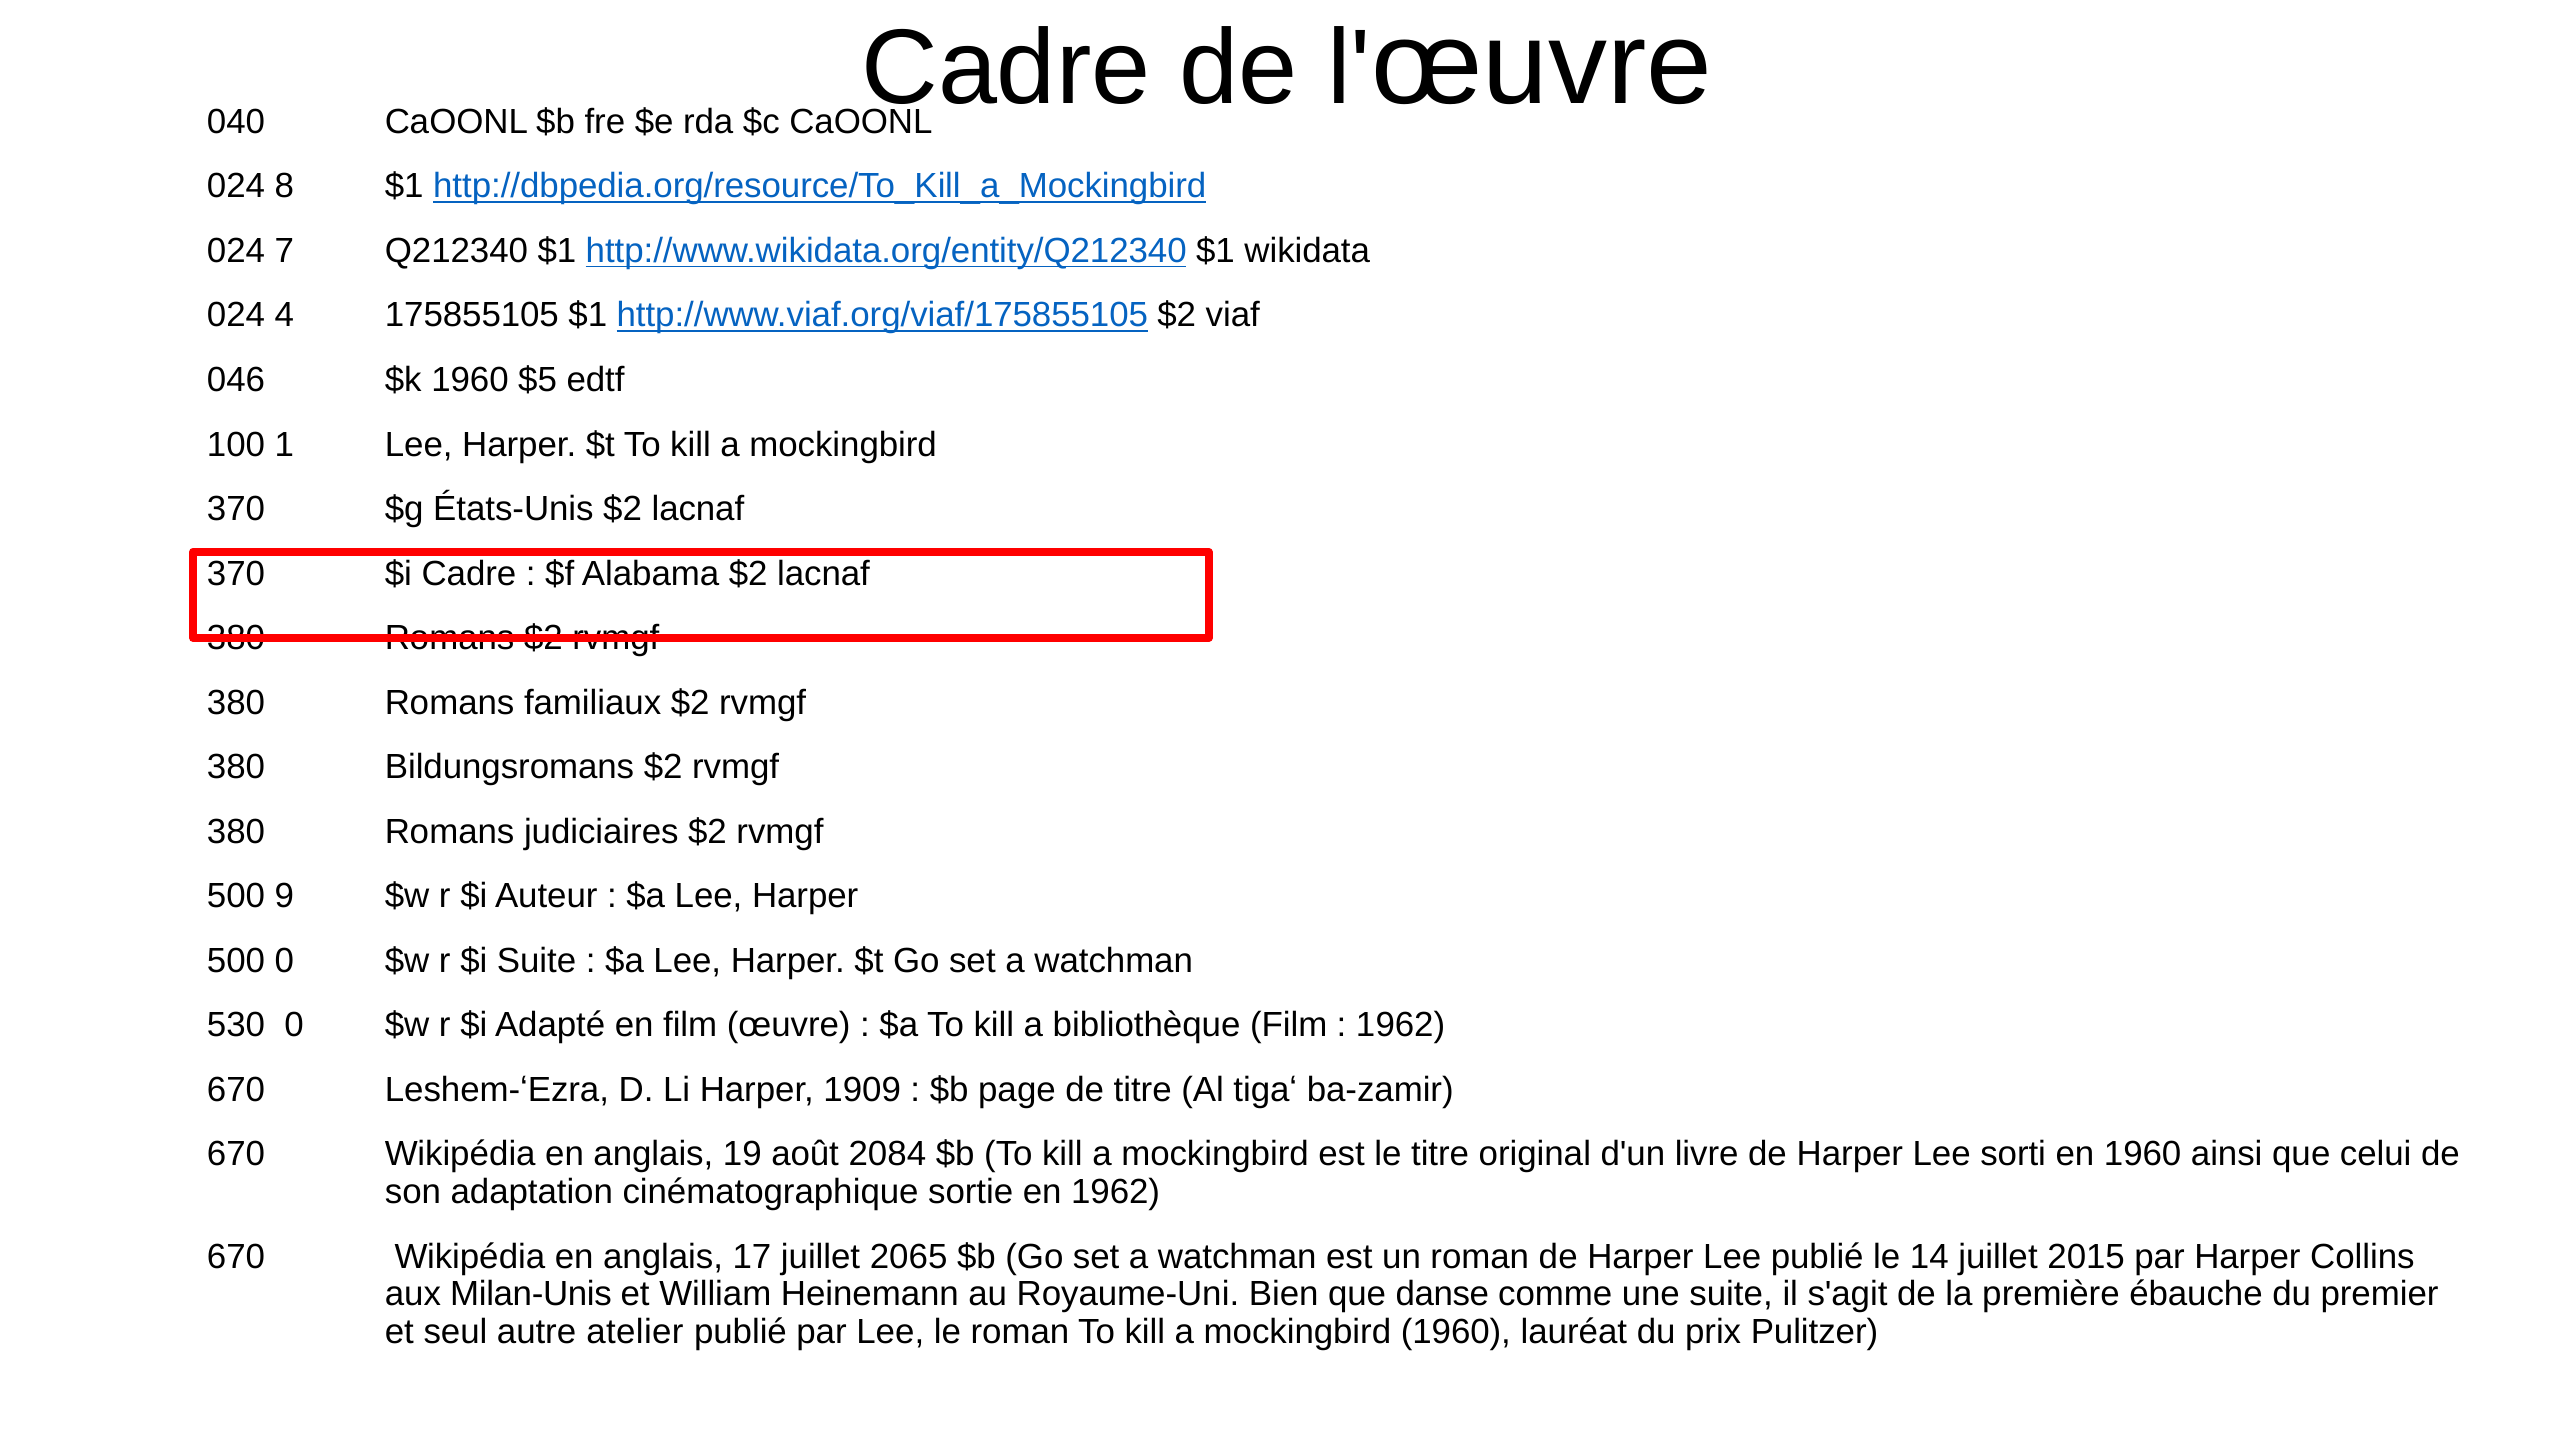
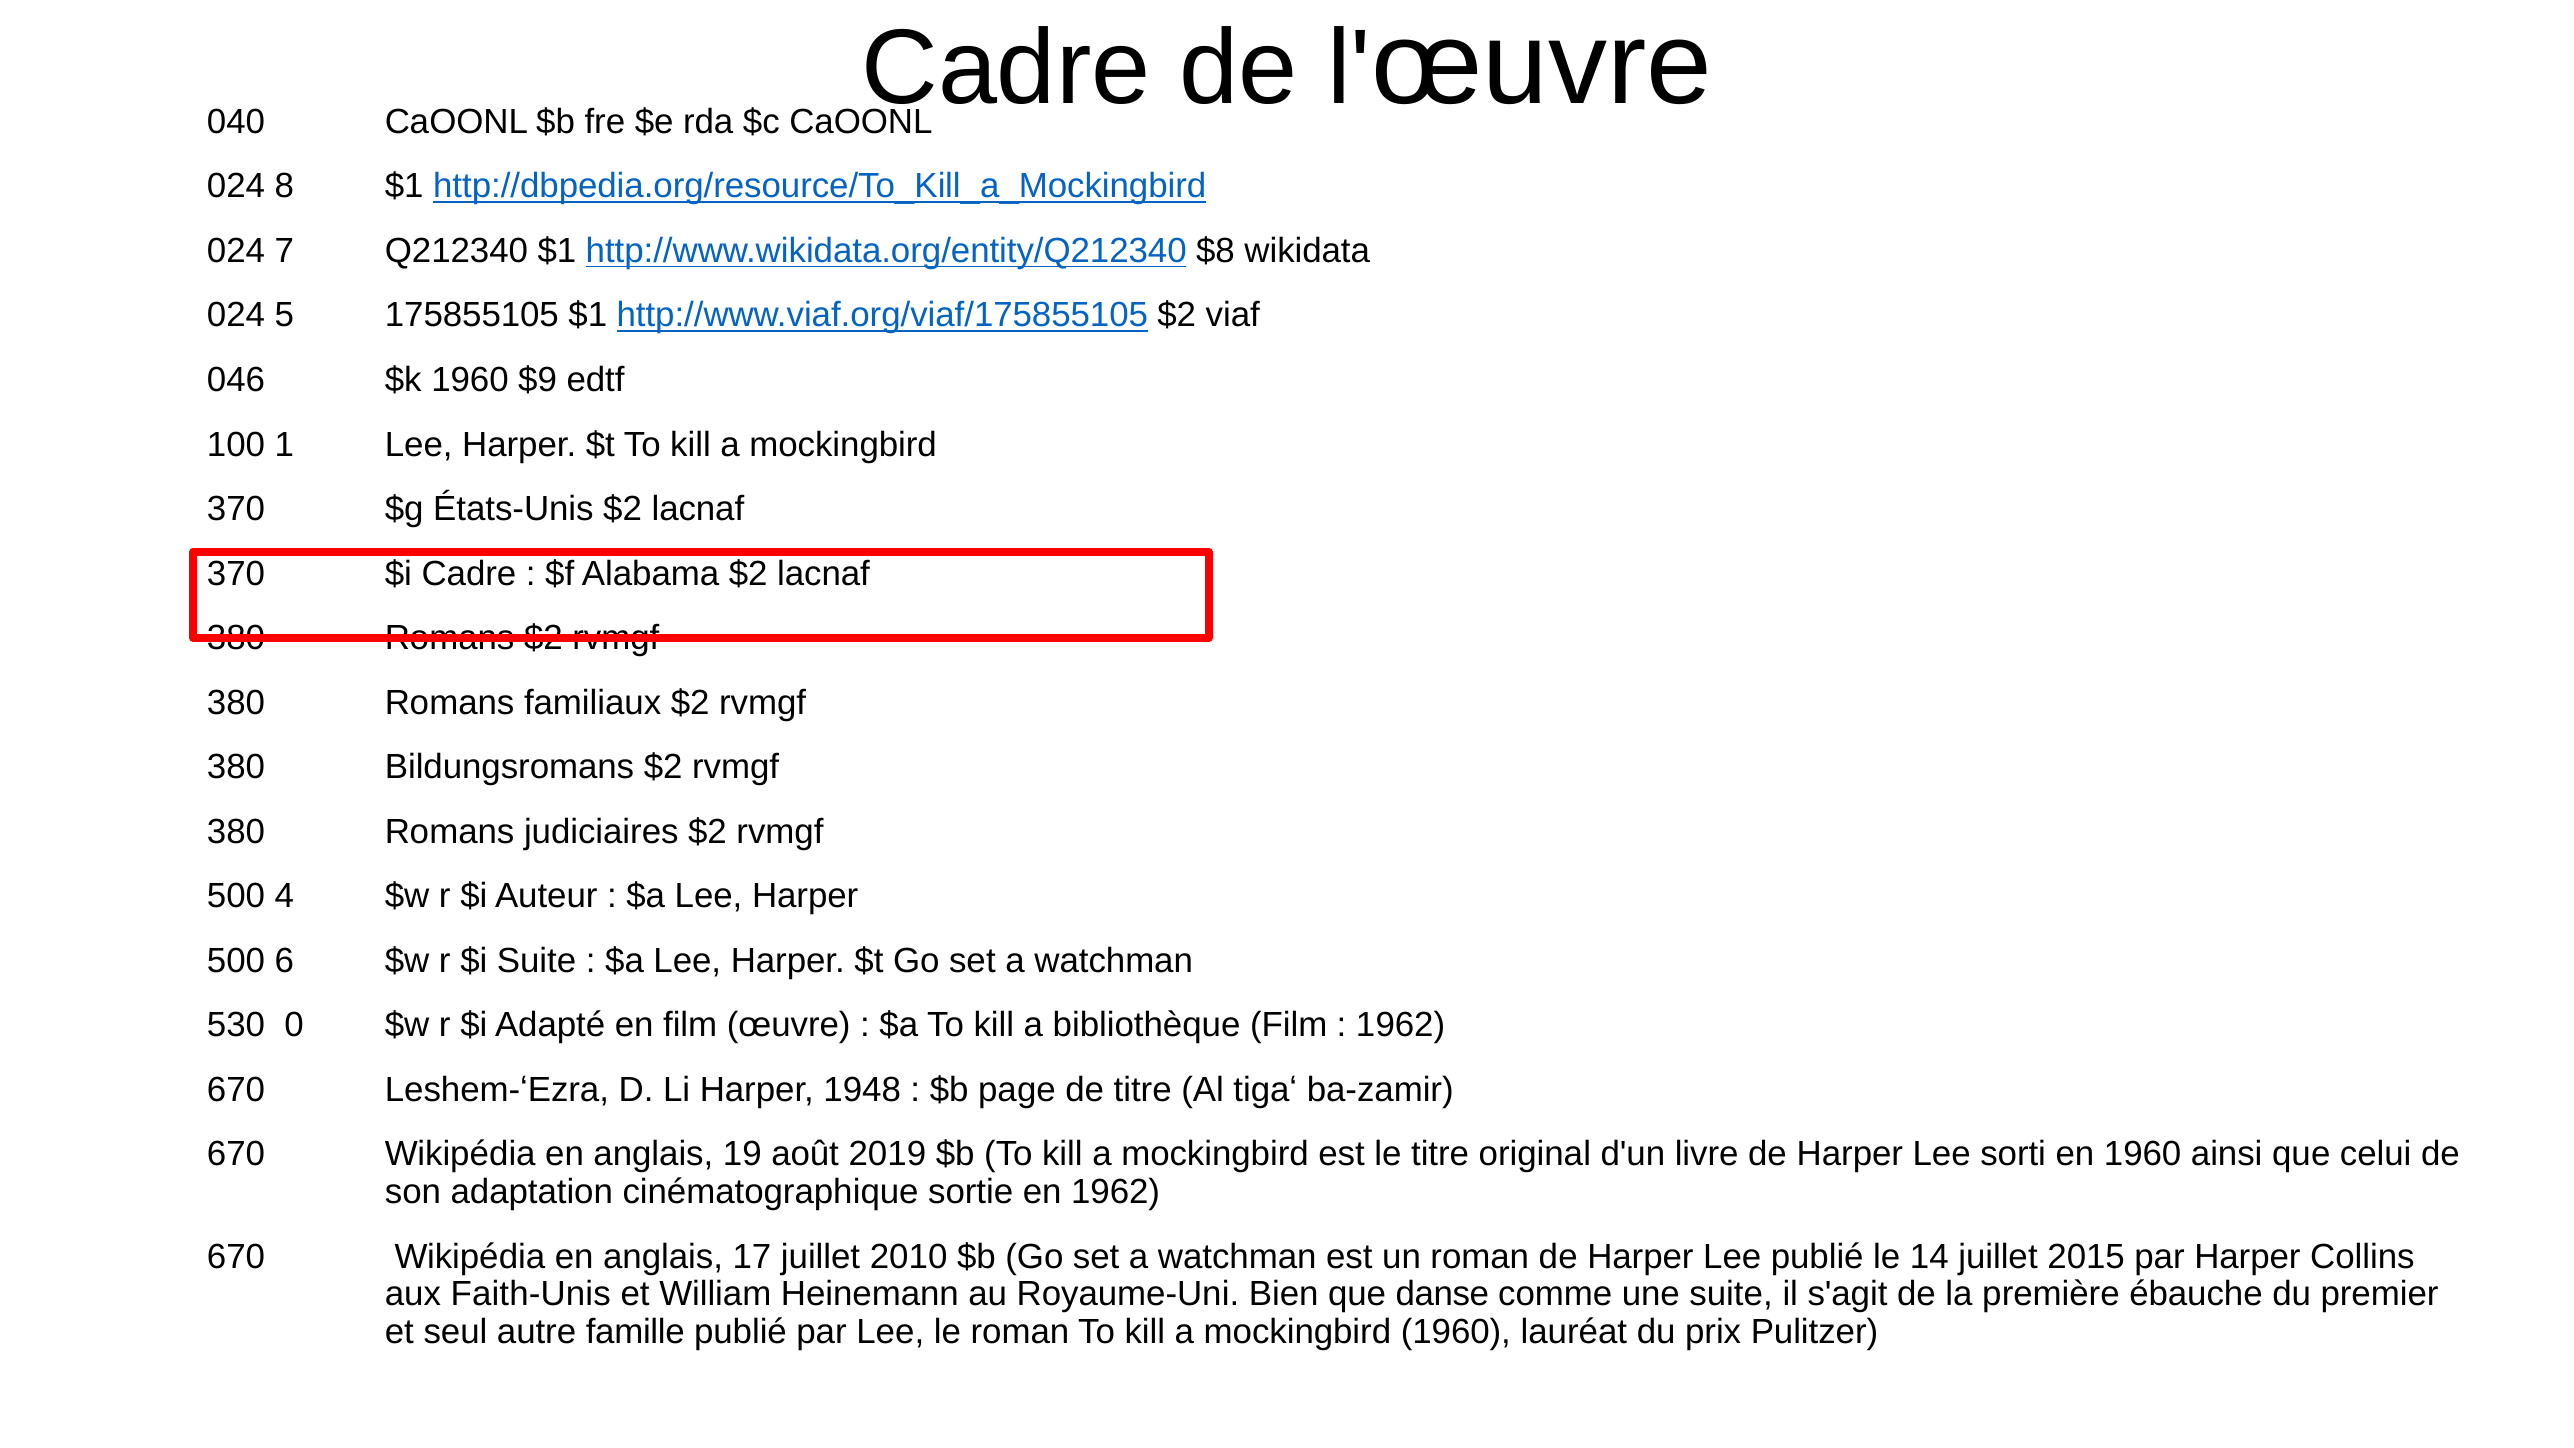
http://www.wikidata.org/entity/Q212340 $1: $1 -> $8 (1215, 251)
4: 4 -> 5 (284, 315)
$5: $5 -> $9 (538, 380)
9: 9 -> 4 (284, 896)
500 0: 0 -> 6 (284, 961)
1909: 1909 -> 1948 (862, 1090)
2084: 2084 -> 2019 (887, 1154)
2065: 2065 -> 2010 (909, 1257)
Milan-Unis: Milan-Unis -> Faith-Unis (531, 1294)
atelier: atelier -> famille (635, 1332)
